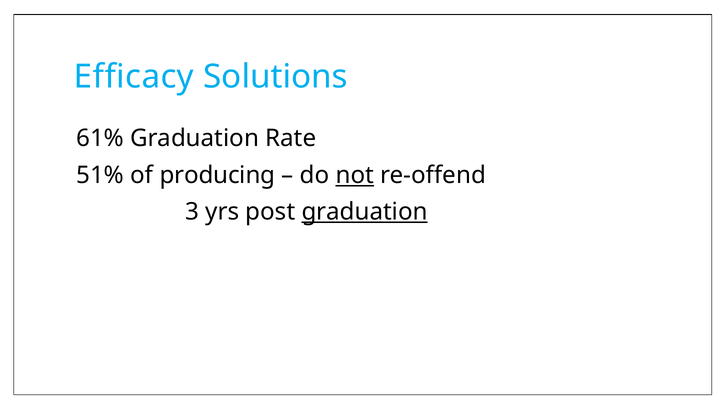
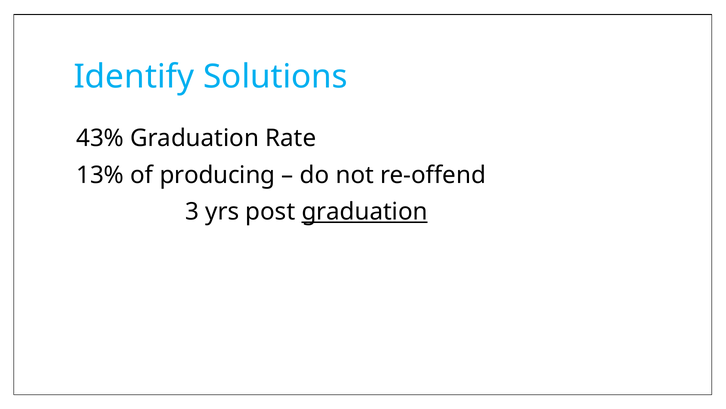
Efficacy: Efficacy -> Identify (134, 76)
61%: 61% -> 43% (100, 138)
51%: 51% -> 13% (100, 175)
not underline: present -> none (355, 175)
